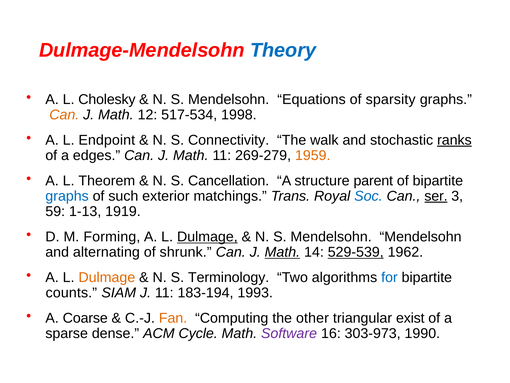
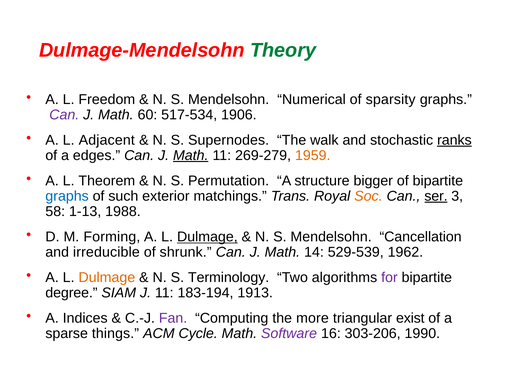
Theory colour: blue -> green (283, 50)
Cholesky: Cholesky -> Freedom (107, 99)
Equations: Equations -> Numerical (312, 99)
Can colour: orange -> purple (64, 115)
12: 12 -> 60 (147, 115)
1998: 1998 -> 1906 (239, 115)
Endpoint: Endpoint -> Adjacent (107, 140)
Connectivity: Connectivity -> Supernodes (229, 140)
Math underline: none -> present (191, 155)
Cancellation: Cancellation -> Permutation (229, 181)
parent: parent -> bigger (373, 181)
Soc colour: blue -> orange (368, 196)
59: 59 -> 58 (55, 211)
1919: 1919 -> 1988 (123, 211)
Mendelsohn Mendelsohn: Mendelsohn -> Cancellation (421, 237)
alternating: alternating -> irreducible (106, 252)
Math underline: present -> none (282, 252)
529-539 underline: present -> none (356, 252)
for colour: blue -> purple (389, 277)
counts: counts -> degree (71, 293)
1993: 1993 -> 1913 (255, 293)
Coarse: Coarse -> Indices (85, 318)
Fan colour: orange -> purple (173, 318)
other: other -> more (312, 318)
dense: dense -> things (115, 333)
303-973: 303-973 -> 303-206 (373, 333)
